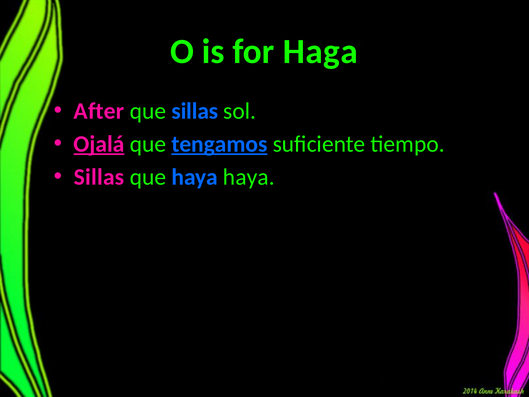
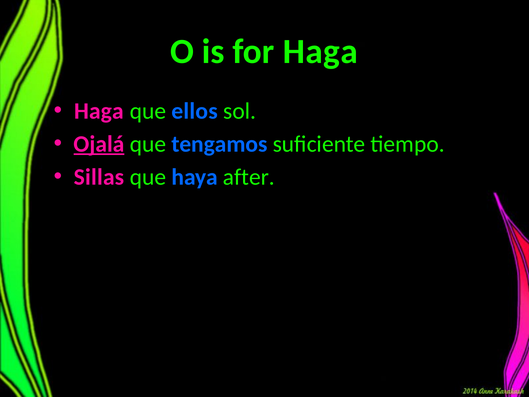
After: After -> Haga (99, 111)
que sillas: sillas -> ellos (195, 111)
tengamos underline: present -> none (219, 144)
haya haya: haya -> after (249, 177)
